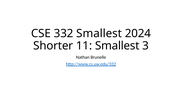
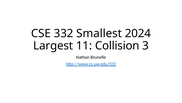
Shorter: Shorter -> Largest (53, 45)
11 Smallest: Smallest -> Collision (117, 45)
